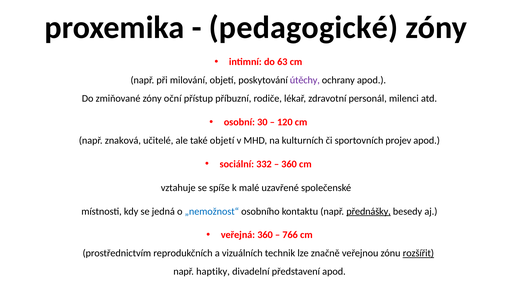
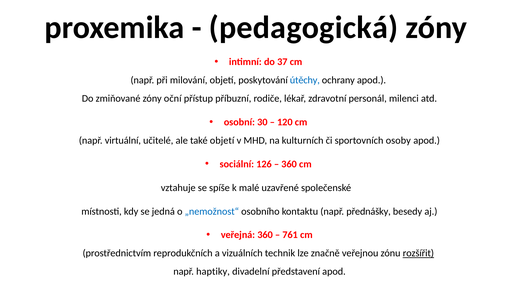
pedagogické: pedagogické -> pedagogická (303, 28)
63: 63 -> 37 (282, 62)
útěchy colour: purple -> blue (305, 80)
znaková: znaková -> virtuální (123, 140)
projev: projev -> osoby (398, 140)
332: 332 -> 126 (264, 164)
přednášky underline: present -> none (369, 211)
766: 766 -> 761 (290, 235)
